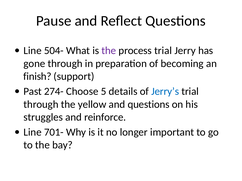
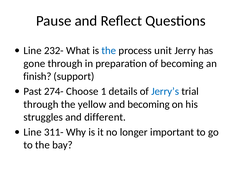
504-: 504- -> 232- (54, 51)
the colour: purple -> blue (109, 51)
process trial: trial -> unit (163, 51)
5: 5 -> 1 (104, 92)
and questions: questions -> becoming (149, 105)
reinforce: reinforce -> different (105, 117)
701-: 701- -> 311- (54, 133)
